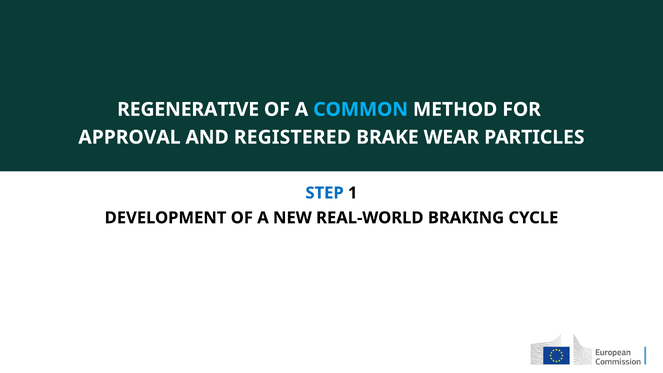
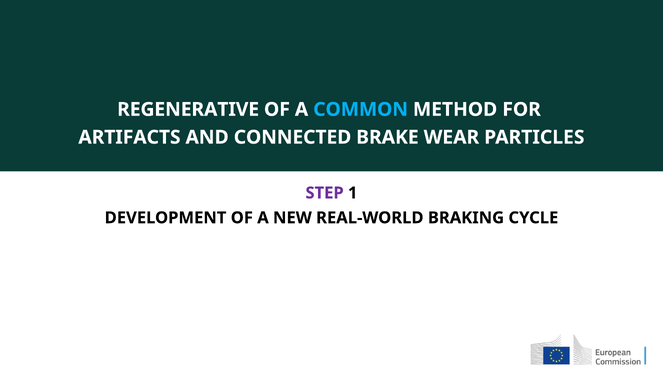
APPROVAL: APPROVAL -> ARTIFACTS (129, 137)
REGISTERED: REGISTERED -> CONNECTED (293, 137)
STEP colour: blue -> purple (325, 193)
